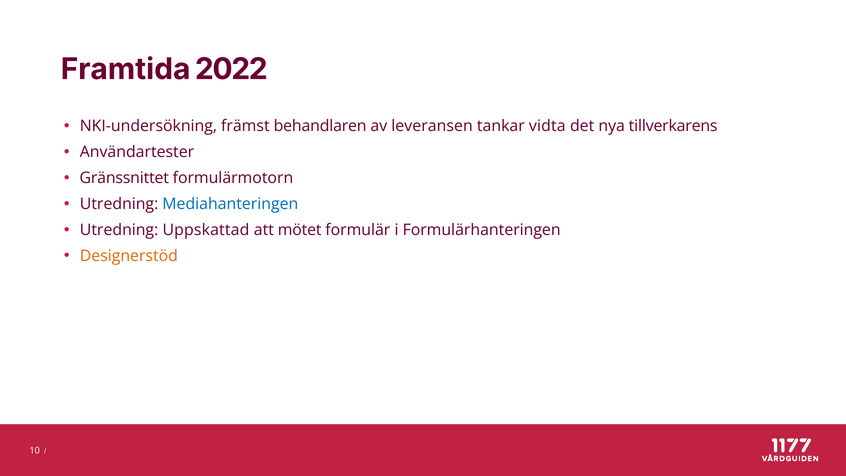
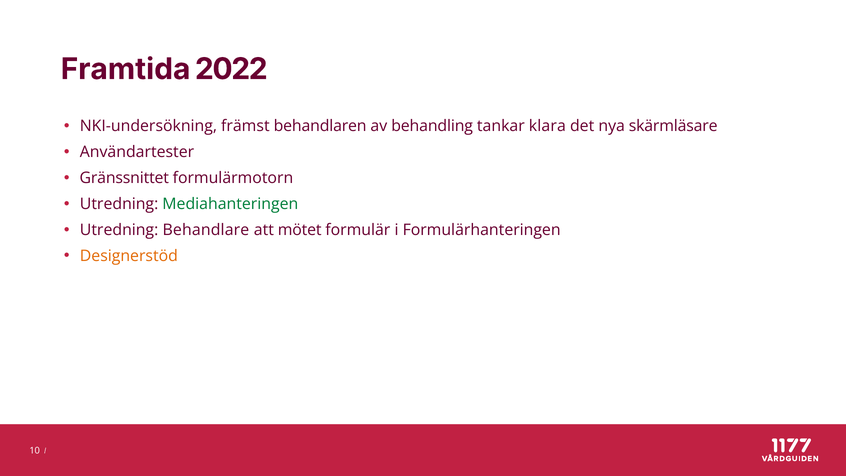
leveransen: leveransen -> behandling (432, 126)
vidta: vidta -> klara (547, 126)
tillverkarens: tillverkarens -> skärmläsare (673, 126)
Mediahanteringen colour: blue -> green (230, 204)
Uppskattad: Uppskattad -> Behandlare (206, 230)
